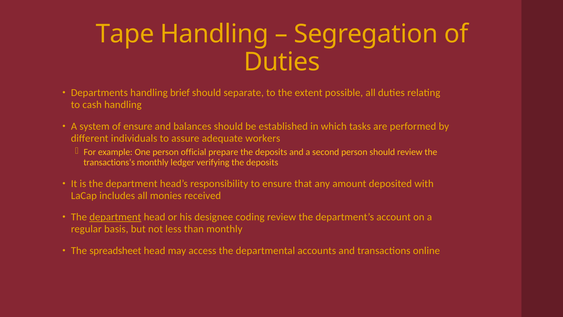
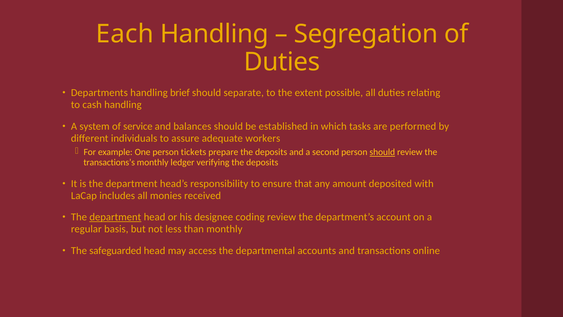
Tape: Tape -> Each (125, 34)
of ensure: ensure -> service (138, 126)
official: official -> tickets (194, 152)
should underline: none -> present (382, 152)
spreadsheet: spreadsheet -> safeguarded (115, 250)
